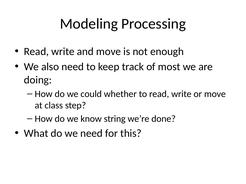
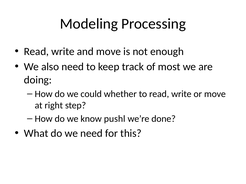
class: class -> right (54, 106)
string: string -> pushl (115, 119)
